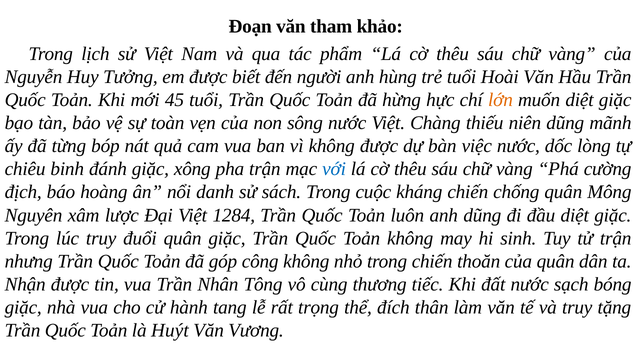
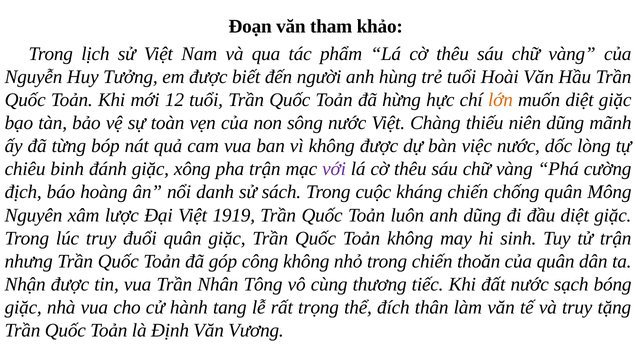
45: 45 -> 12 (174, 100)
với colour: blue -> purple (334, 169)
1284: 1284 -> 1919 (234, 215)
Huýt: Huýt -> Định (170, 330)
